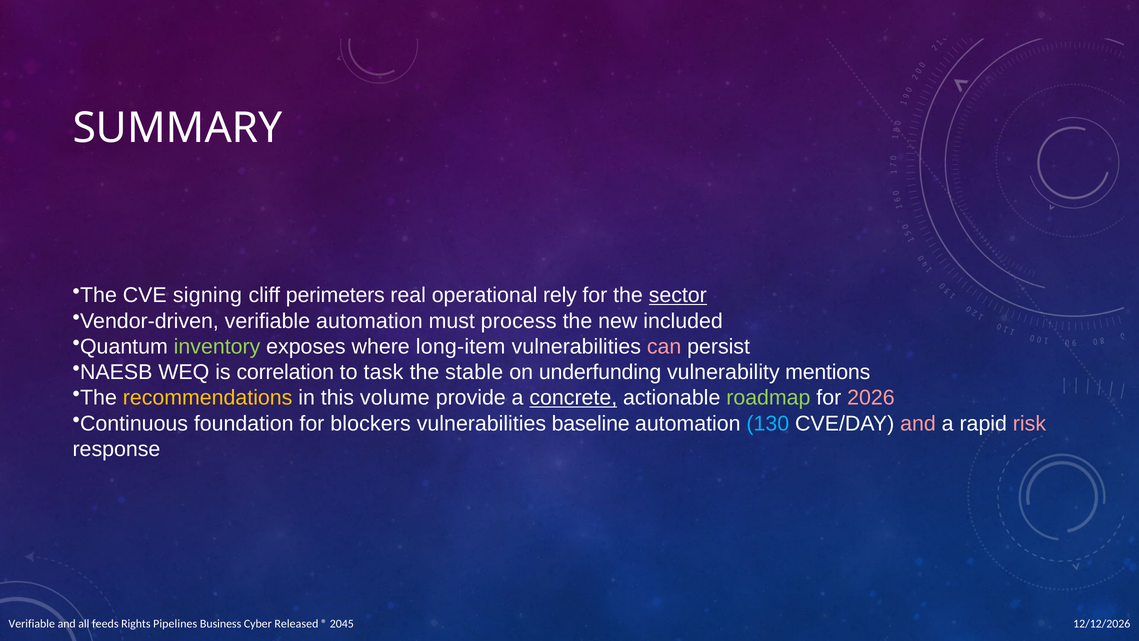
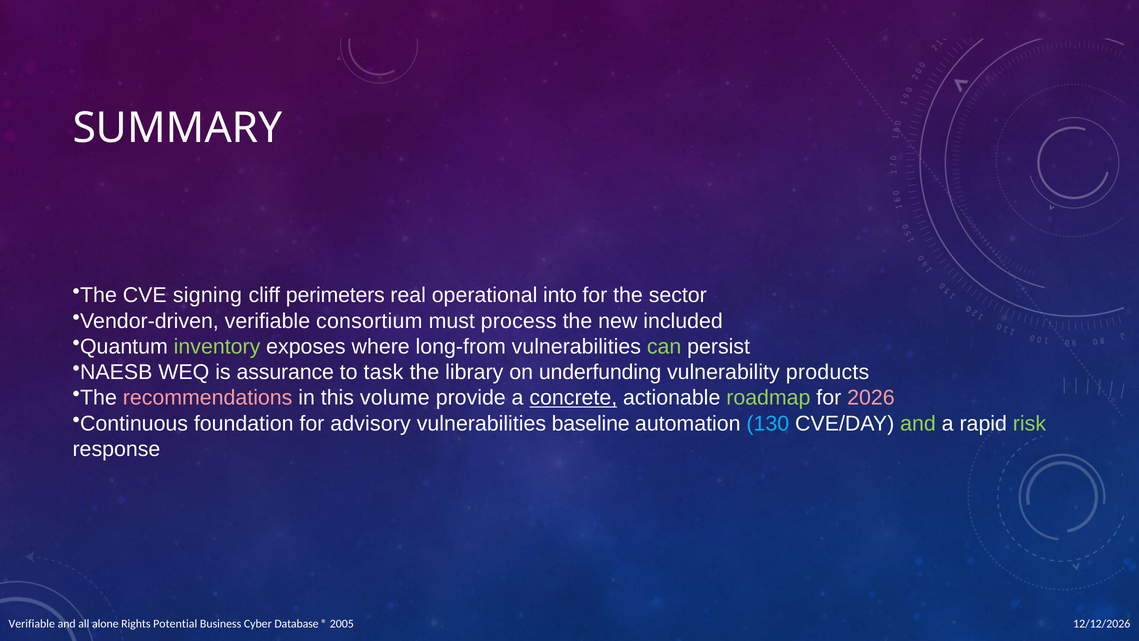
rely: rely -> into (560, 295)
sector underline: present -> none (678, 295)
verifiable automation: automation -> consortium (369, 321)
long-item: long-item -> long-from (461, 346)
can colour: pink -> light green (664, 346)
correlation: correlation -> assurance (285, 372)
stable: stable -> library (474, 372)
mentions: mentions -> products (828, 372)
recommendations colour: yellow -> pink (208, 398)
blockers: blockers -> advisory (371, 423)
and colour: pink -> light green (918, 423)
risk colour: pink -> light green (1029, 423)
feeds: feeds -> alone (105, 624)
Pipelines: Pipelines -> Potential (175, 624)
Released: Released -> Database (297, 624)
2045: 2045 -> 2005 (342, 624)
